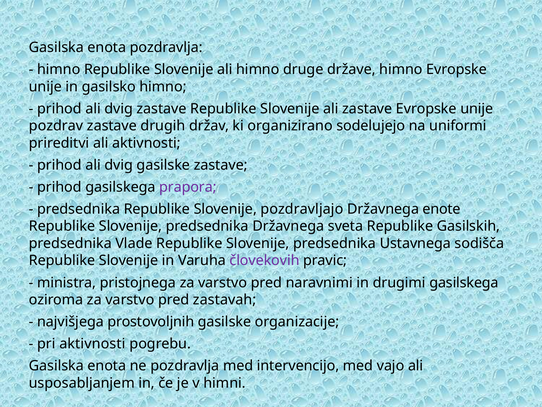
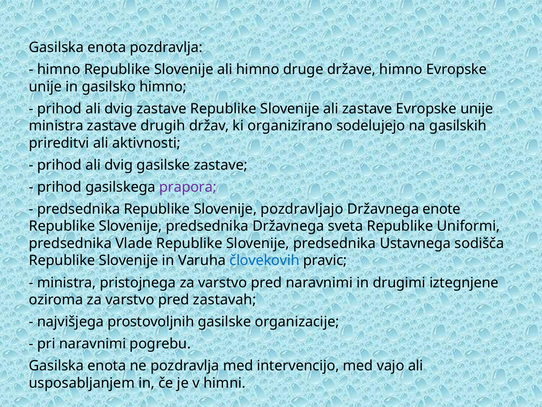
pozdrav: pozdrav -> ministra (56, 126)
uniformi: uniformi -> gasilskih (458, 126)
Gasilskih: Gasilskih -> Uniformi (468, 226)
človekovih colour: purple -> blue (265, 260)
drugimi gasilskega: gasilskega -> iztegnjene (464, 282)
pri aktivnosti: aktivnosti -> naravnimi (93, 343)
